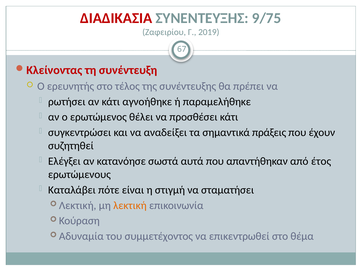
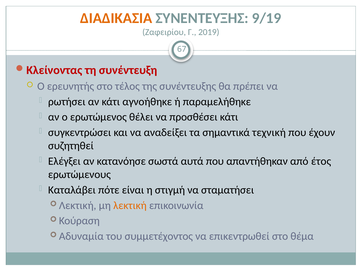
ΔΙΑΔΙΚΑΣΙΑ colour: red -> orange (116, 18)
9/75: 9/75 -> 9/19 (267, 18)
πράξεις: πράξεις -> τεχνική (269, 133)
